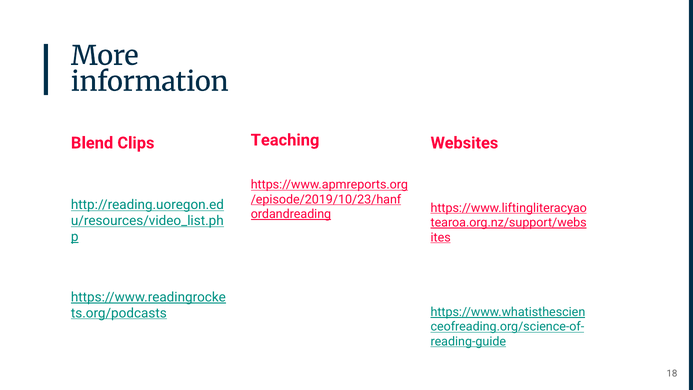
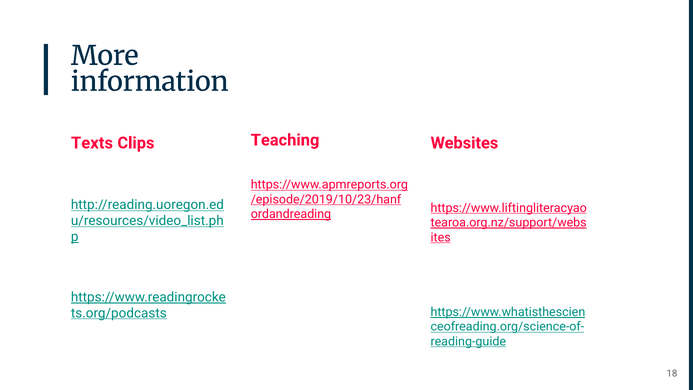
Blend: Blend -> Texts (92, 143)
